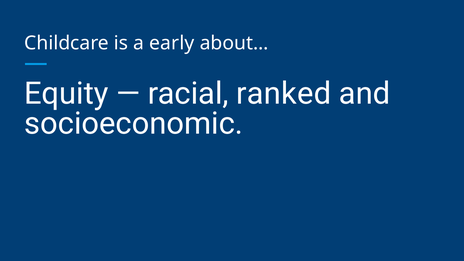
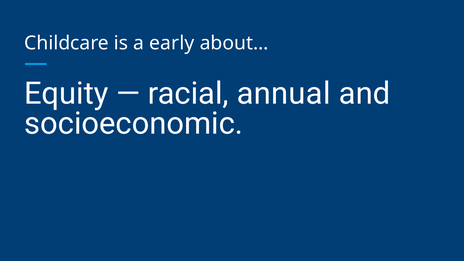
ranked: ranked -> annual (284, 94)
